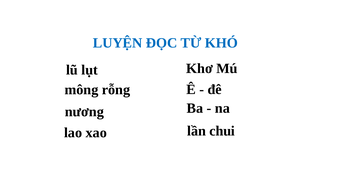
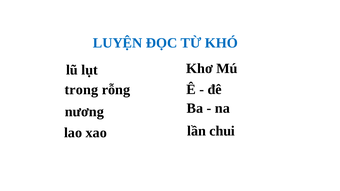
mông: mông -> trong (81, 90)
